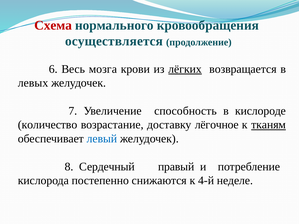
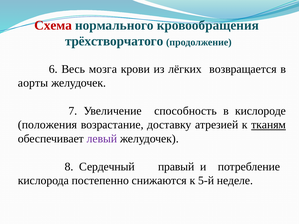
осуществляется: осуществляется -> трёхстворчатого (114, 41)
лёгких underline: present -> none (185, 69)
левых: левых -> аорты (33, 83)
количество: количество -> положения (47, 125)
лёгочное: лёгочное -> атрезией (217, 125)
левый colour: blue -> purple (102, 139)
4-й: 4-й -> 5-й (206, 181)
